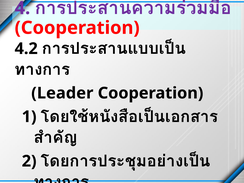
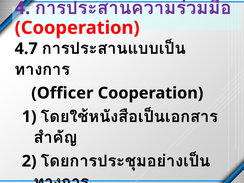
4.2: 4.2 -> 4.7 (26, 49)
Leader: Leader -> Officer (62, 93)
